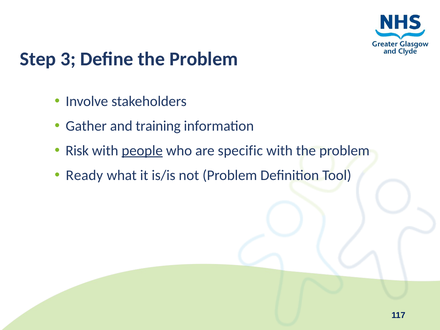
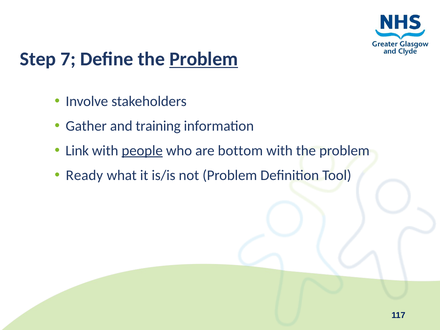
3: 3 -> 7 (68, 59)
Problem underline: none -> present (204, 59)
Risk: Risk -> Link (77, 151)
specific: specific -> bottom (240, 151)
